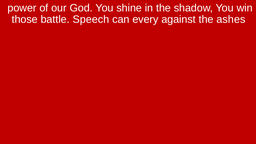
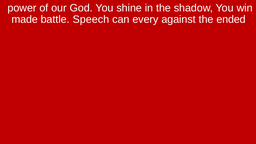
those: those -> made (25, 19)
ashes: ashes -> ended (231, 19)
